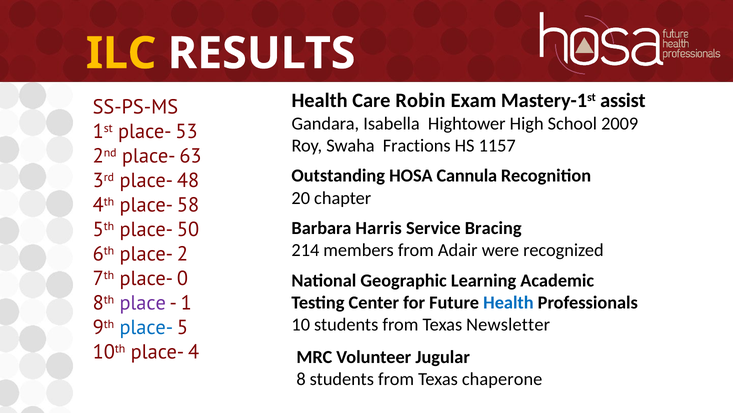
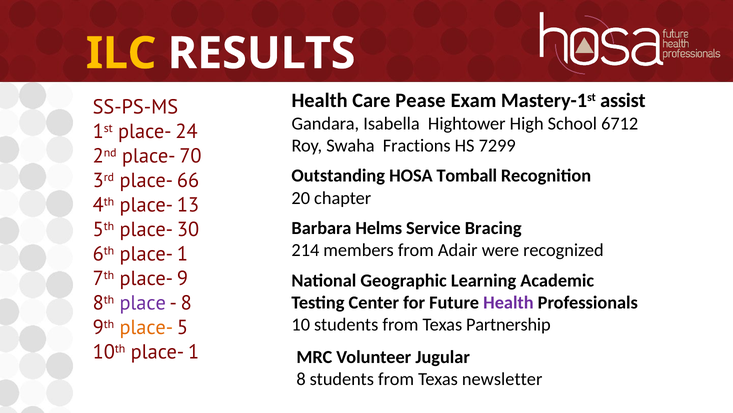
Robin: Robin -> Pease (420, 101)
2009: 2009 -> 6712 (620, 124)
53: 53 -> 24 (187, 131)
1157: 1157 -> 7299 (497, 146)
63: 63 -> 70 (190, 156)
Cannula: Cannula -> Tomball (467, 176)
48: 48 -> 66 (188, 180)
58: 58 -> 13 (188, 205)
Harris: Harris -> Helms (379, 228)
50: 50 -> 30 (188, 229)
6th place- 2: 2 -> 1 (182, 254)
0: 0 -> 9 (182, 278)
1: 1 -> 8 (186, 303)
Health colour: blue -> purple (508, 302)
Newsletter: Newsletter -> Partnership (508, 324)
place- colour: blue -> orange (146, 327)
10th place- 4: 4 -> 1 (194, 352)
chaperone: chaperone -> newsletter (502, 379)
